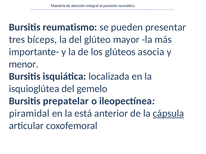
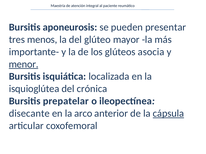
reumatismo: reumatismo -> aponeurosis (70, 27)
bíceps: bíceps -> menos (42, 40)
menor underline: none -> present (24, 64)
gemelo: gemelo -> crónica (92, 89)
piramidal: piramidal -> disecante (29, 114)
está: está -> arco (83, 114)
